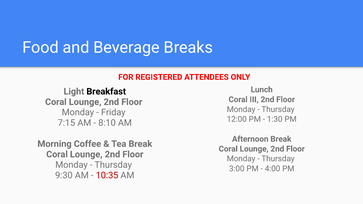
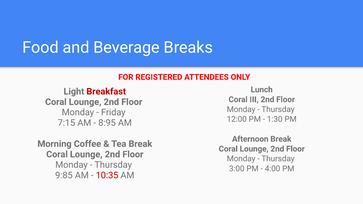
Breakfast colour: black -> red (106, 92)
8:10: 8:10 -> 8:95 (107, 123)
9:30: 9:30 -> 9:85 (64, 175)
